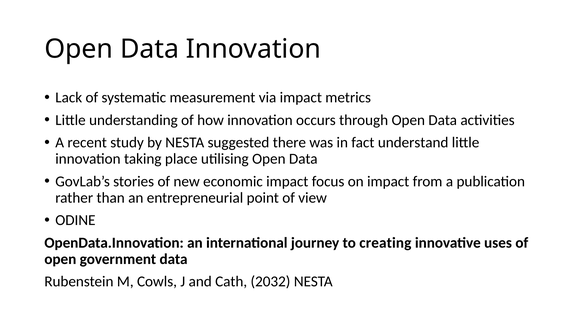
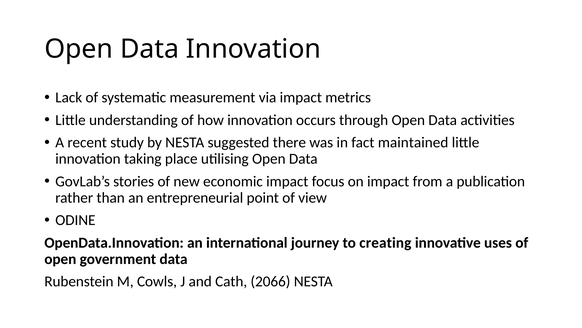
understand: understand -> maintained (413, 142)
2032: 2032 -> 2066 (270, 281)
